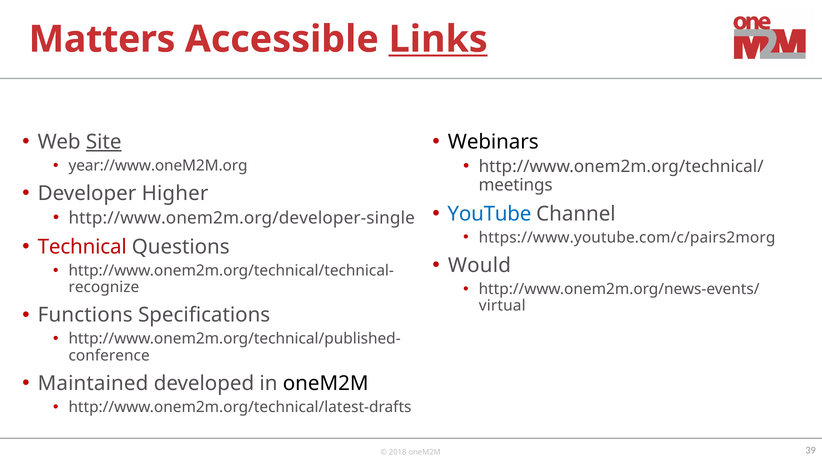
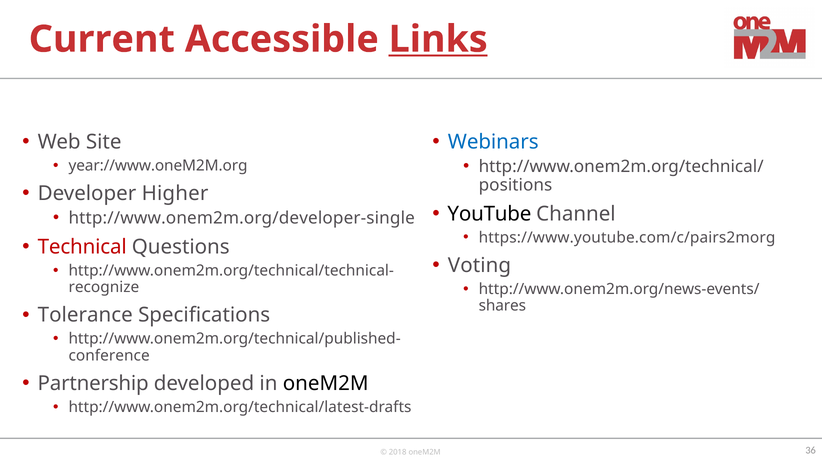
Matters: Matters -> Current (102, 39)
Webinars colour: black -> blue (493, 142)
Site underline: present -> none (104, 142)
meetings: meetings -> positions (515, 185)
YouTube colour: blue -> black (489, 214)
Would: Would -> Voting (479, 266)
virtual: virtual -> shares (502, 306)
Functions: Functions -> Tolerance (85, 315)
Maintained: Maintained -> Partnership (93, 384)
39: 39 -> 36 (811, 451)
